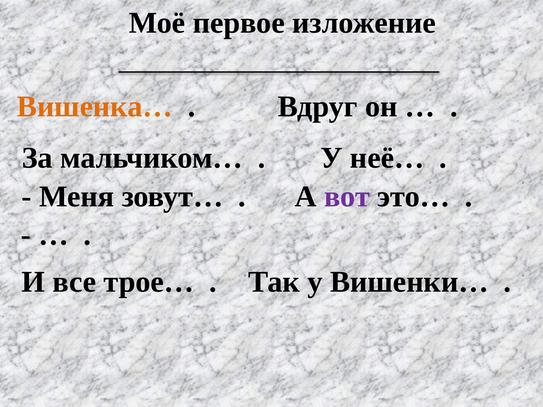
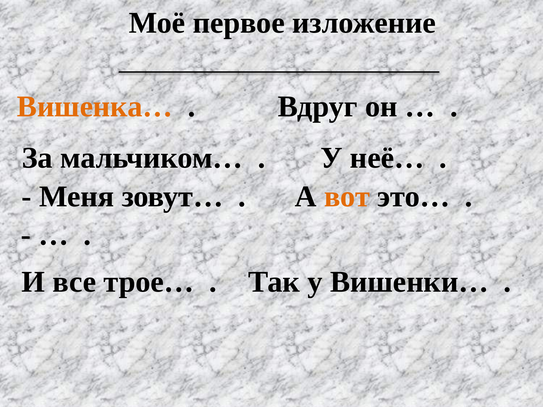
вот colour: purple -> orange (347, 197)
